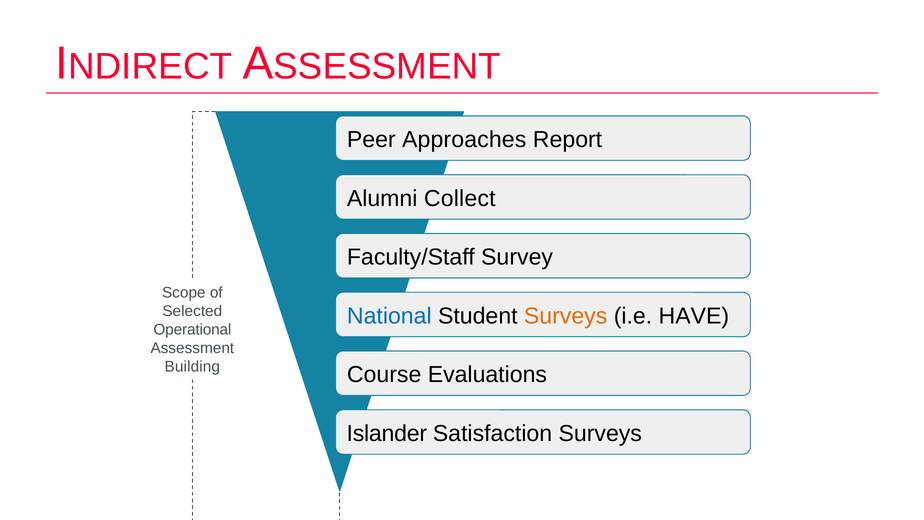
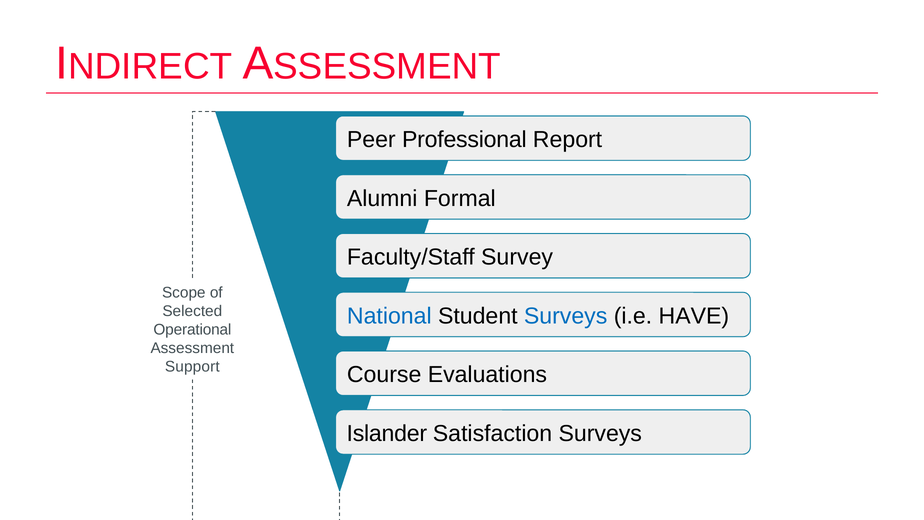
Approaches: Approaches -> Professional (464, 140)
Collect: Collect -> Formal (460, 198)
Surveys colour: orange -> blue (566, 316)
Building: Building -> Support (192, 366)
